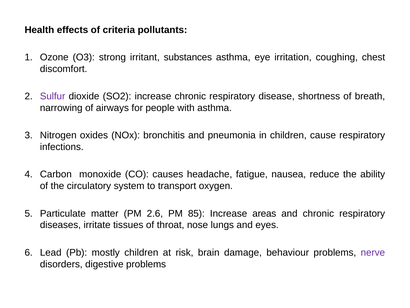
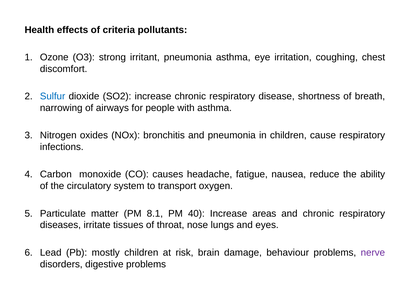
irritant substances: substances -> pneumonia (188, 57)
Sulfur colour: purple -> blue (53, 96)
2.6: 2.6 -> 8.1 (155, 213)
85: 85 -> 40 (196, 213)
